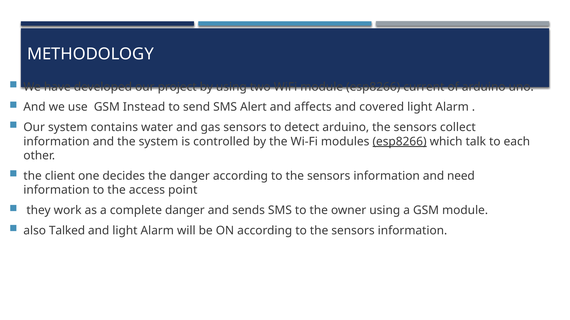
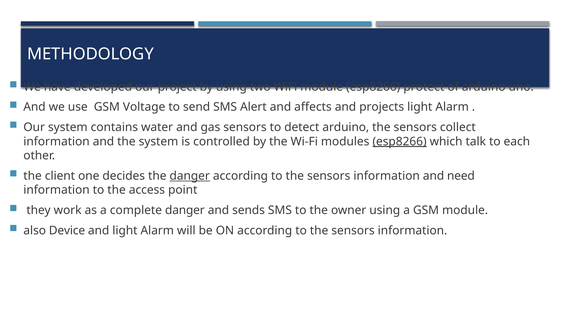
current: current -> protect (424, 87)
Instead: Instead -> Voltage (144, 107)
covered: covered -> projects (382, 107)
danger underline: none -> present (190, 176)
Talked: Talked -> Device (67, 231)
